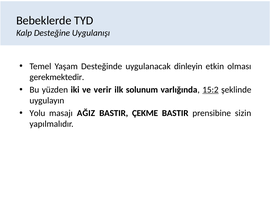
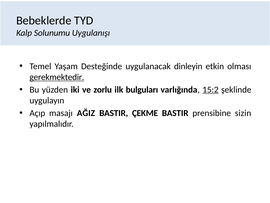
Desteğine: Desteğine -> Solunumu (52, 33)
gerekmektedir underline: none -> present (57, 77)
verir: verir -> zorlu (103, 90)
solunum: solunum -> bulguları (142, 90)
Yolu: Yolu -> Açıp (37, 113)
